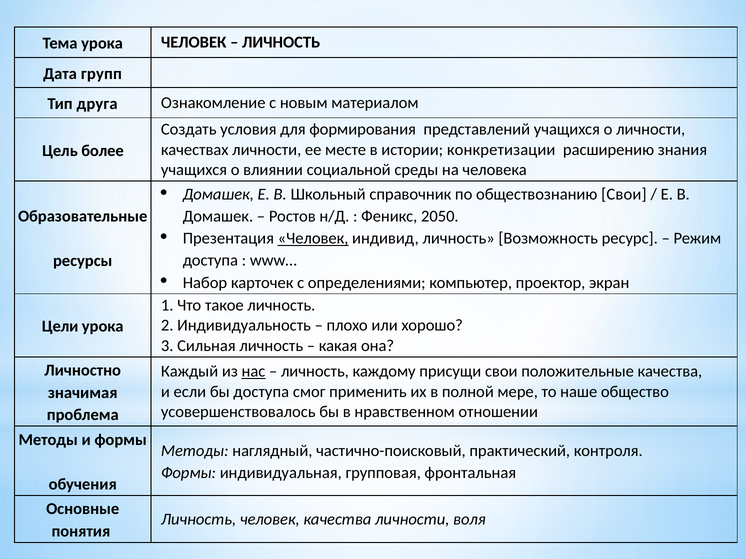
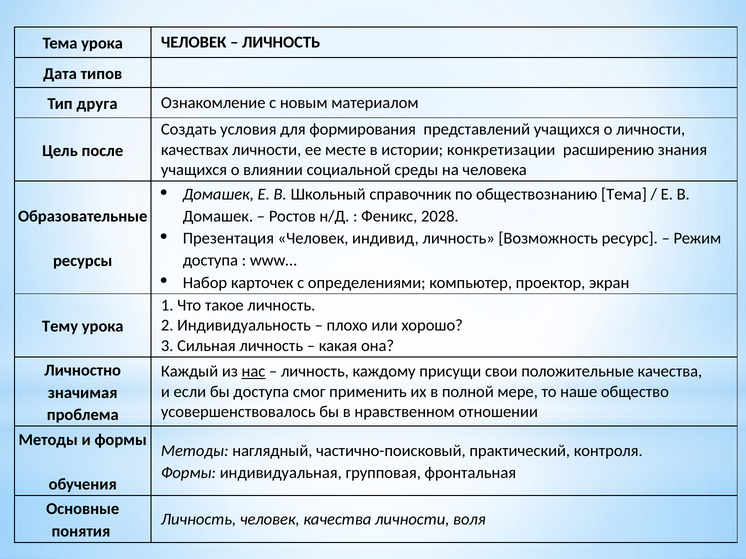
групп: групп -> типов (101, 74)
более: более -> после (102, 151)
обществознанию Свои: Свои -> Тема (624, 194)
2050: 2050 -> 2028 (440, 217)
Человек underline: present -> none (313, 239)
Цели: Цели -> Тему (60, 327)
